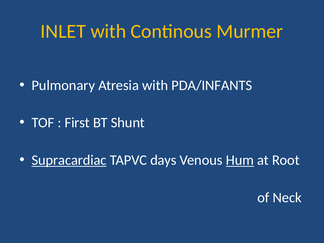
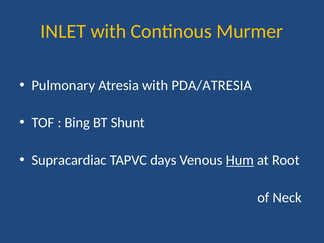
PDA/INFANTS: PDA/INFANTS -> PDA/ATRESIA (212, 85)
First: First -> Bing (77, 123)
Supracardiac underline: present -> none (69, 160)
